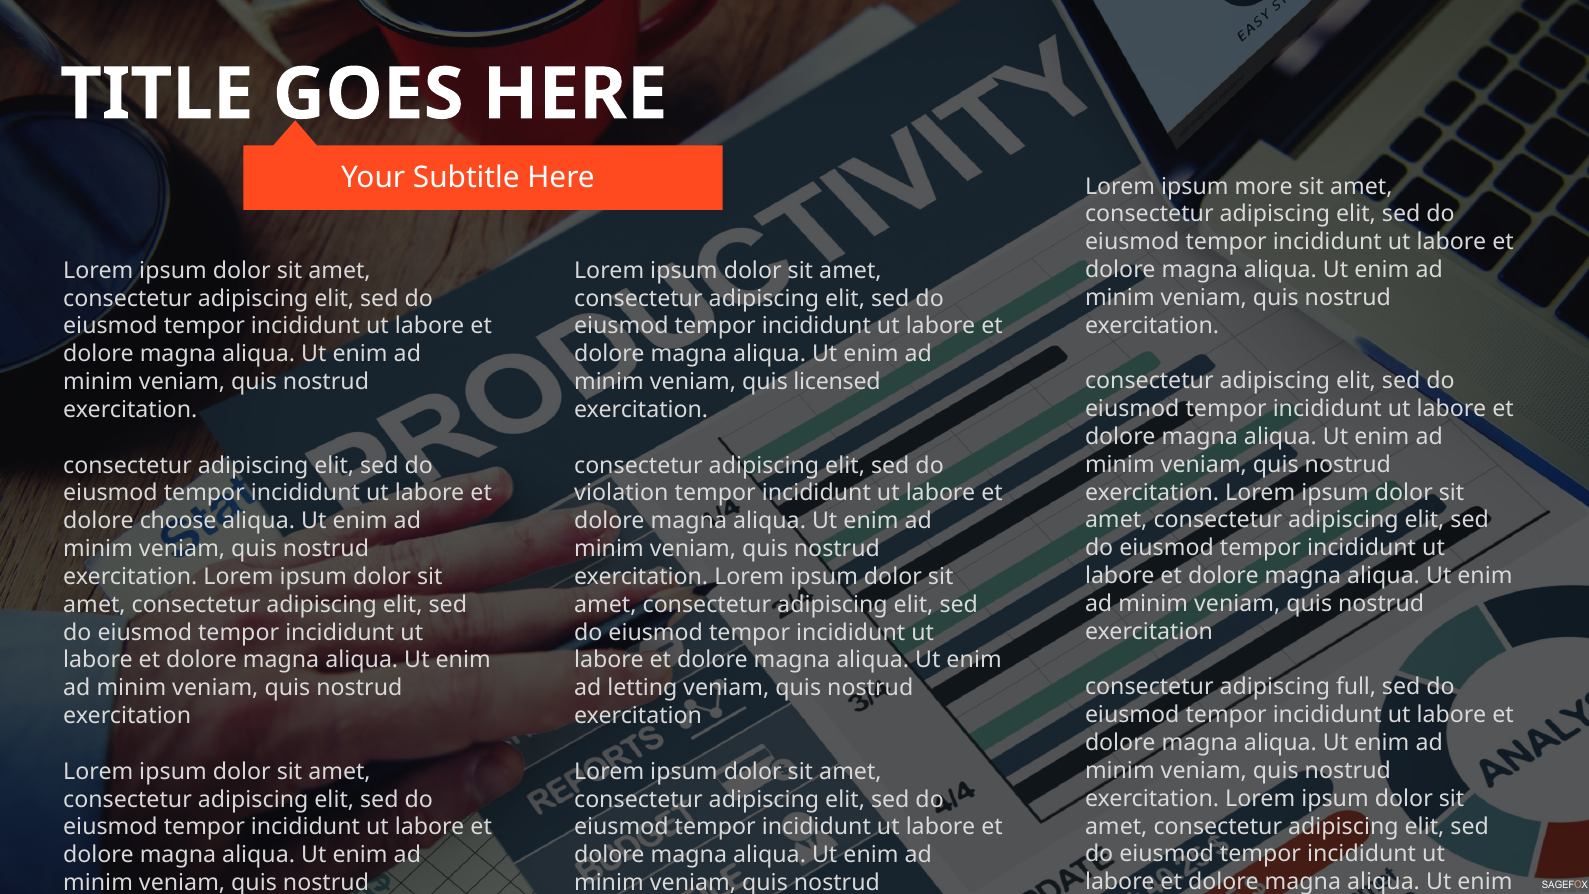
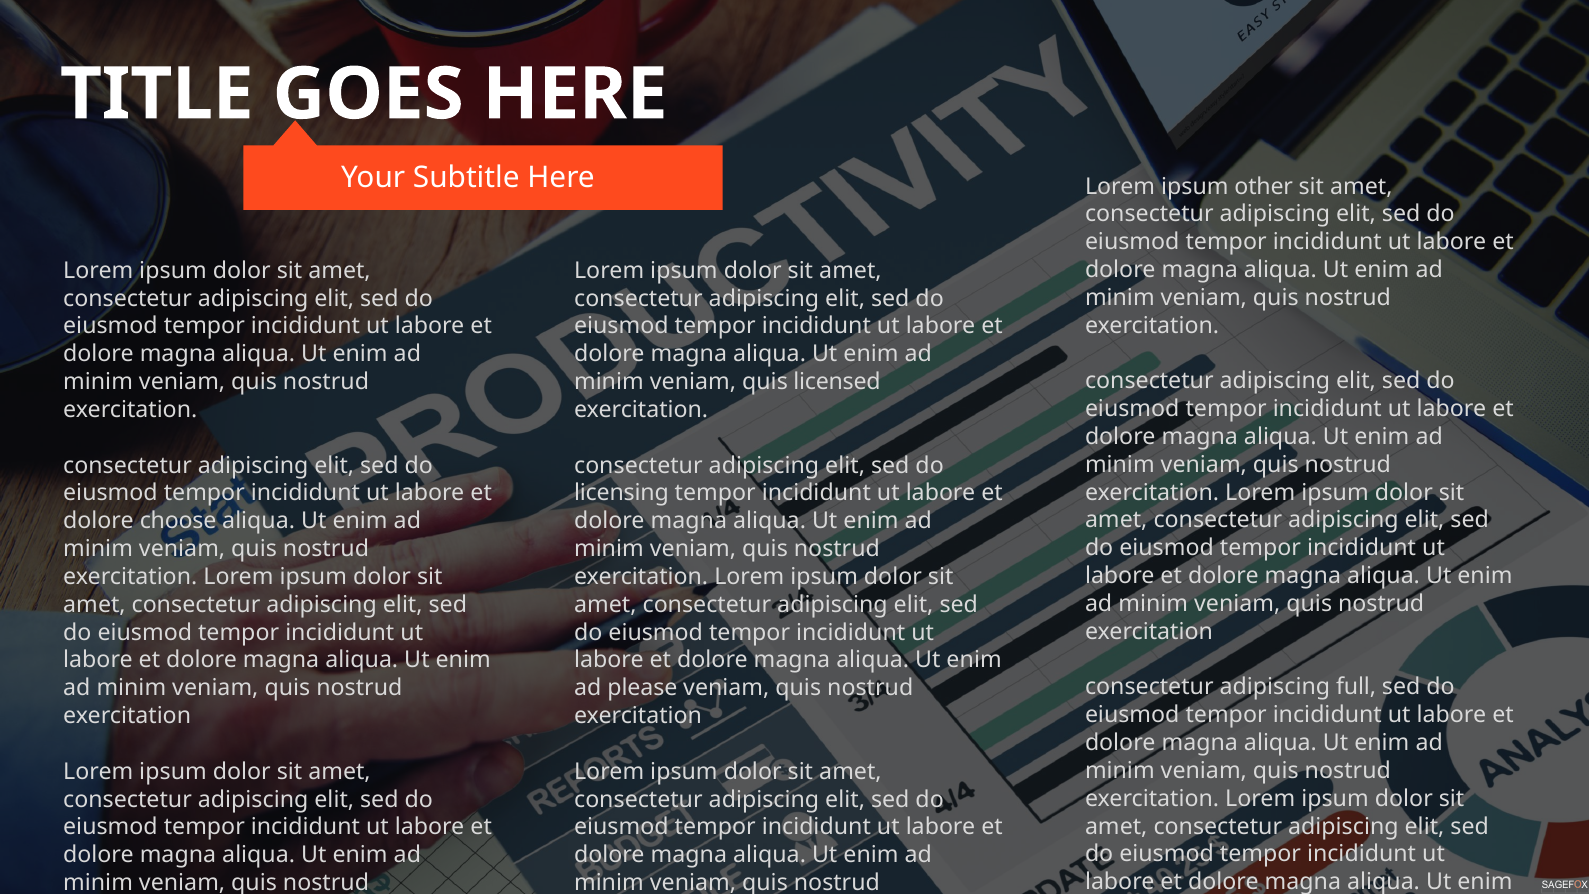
more: more -> other (1264, 186)
violation: violation -> licensing (621, 493)
letting: letting -> please (642, 688)
